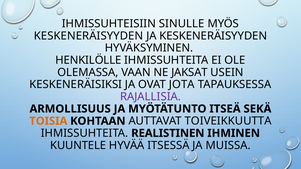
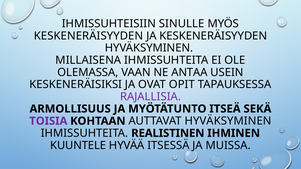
HENKILÖLLE: HENKILÖLLE -> MILLAISENA (88, 60)
JAKSAT: JAKSAT -> ANTAA (189, 72)
JOTA: JOTA -> OPIT (182, 85)
TOISIA colour: orange -> purple (48, 121)
AUTTAVAT TOIVEIKKUUTTA: TOIVEIKKUUTTA -> HYVÄKSYMINEN (228, 121)
